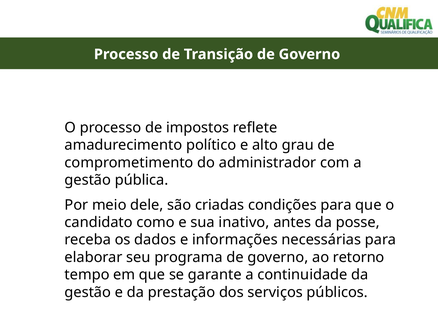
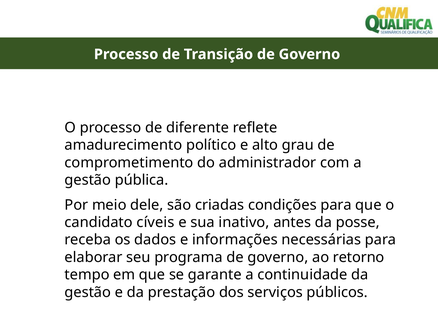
impostos: impostos -> diferente (198, 128)
como: como -> cíveis (156, 223)
